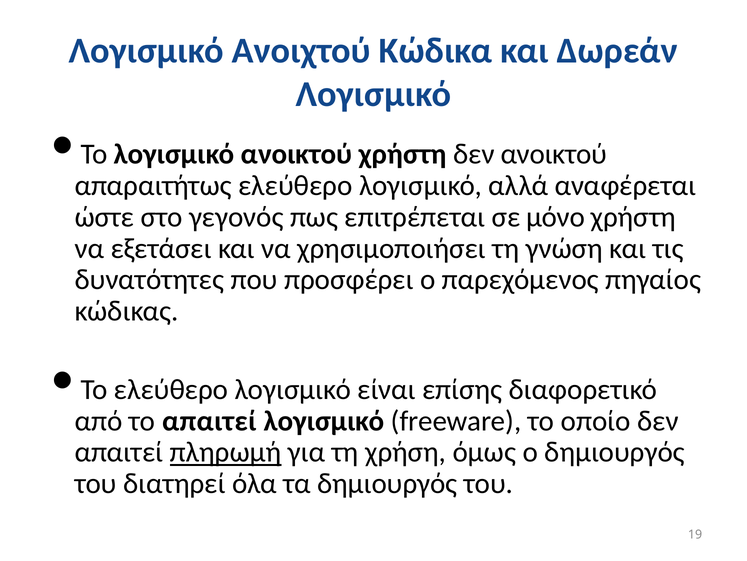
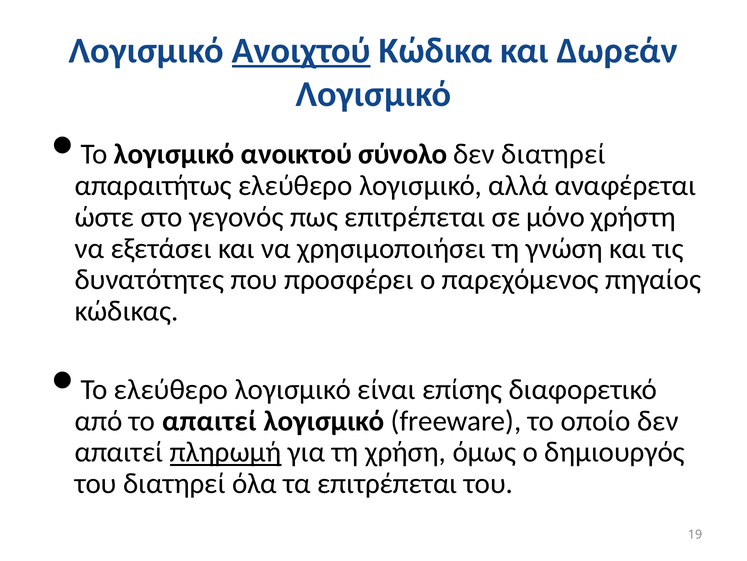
Ανοιχτού underline: none -> present (301, 50)
ανοικτού χρήστη: χρήστη -> σύνολο (403, 154)
δεν ανοικτού: ανοικτού -> διατηρεί (554, 154)
τα δημιουργός: δημιουργός -> επιτρέπεται (387, 483)
